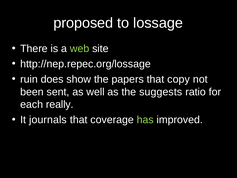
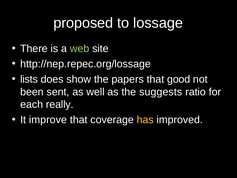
ruin: ruin -> lists (29, 79)
copy: copy -> good (179, 79)
journals: journals -> improve (48, 120)
has colour: light green -> yellow (145, 120)
